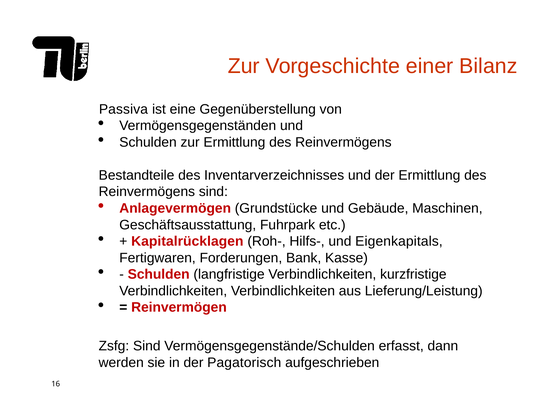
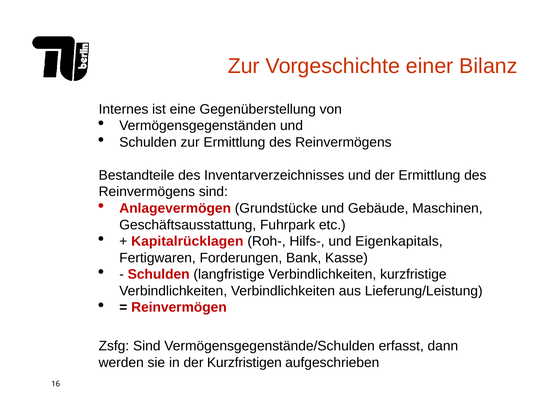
Passiva: Passiva -> Internes (124, 109)
Pagatorisch: Pagatorisch -> Kurzfristigen (244, 363)
